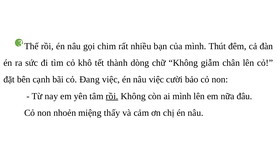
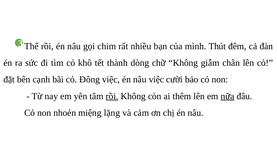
Đang: Đang -> Đông (90, 79)
ai mình: mình -> thêm (182, 96)
nữa underline: none -> present (227, 96)
thấy: thấy -> lặng (112, 113)
